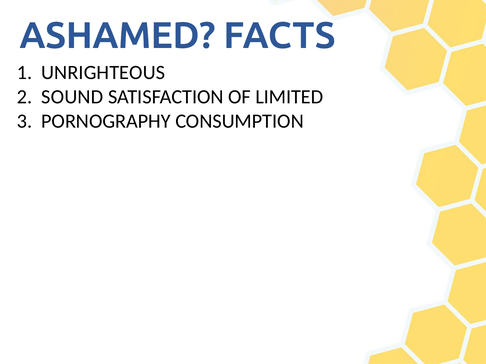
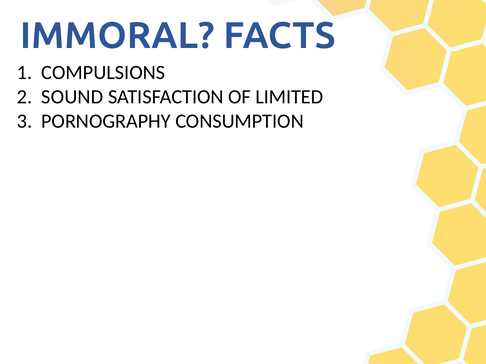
ASHAMED: ASHAMED -> IMMORAL (117, 36)
UNRIGHTEOUS: UNRIGHTEOUS -> COMPULSIONS (103, 73)
